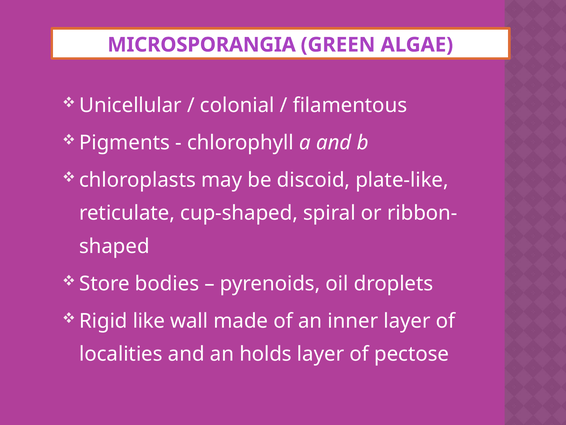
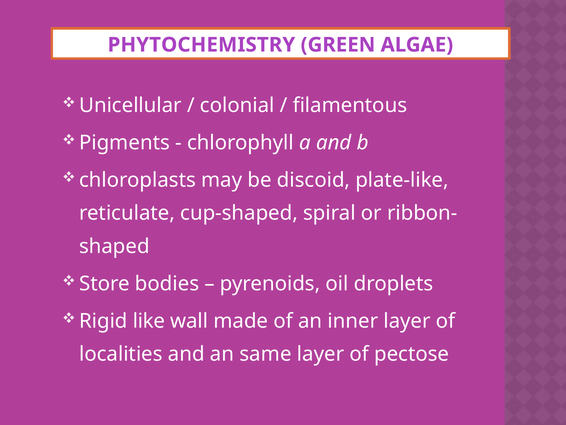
MICROSPORANGIA: MICROSPORANGIA -> PHYTOCHEMISTRY (201, 45)
holds: holds -> same (265, 354)
